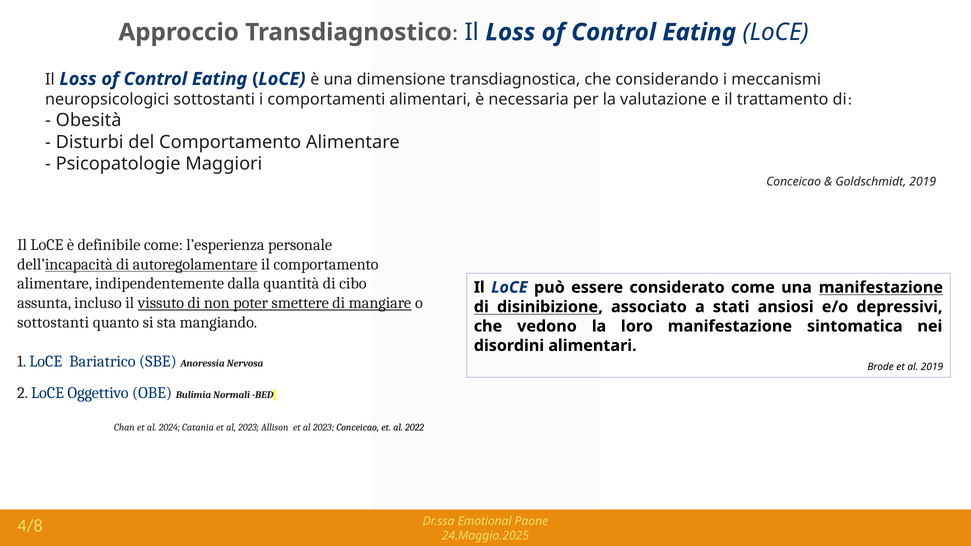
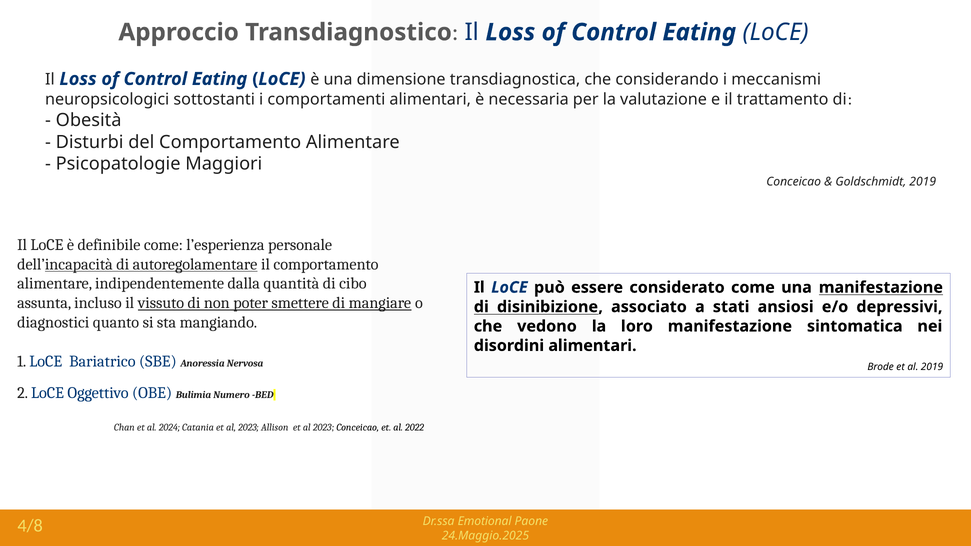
sottostanti: sottostanti -> diagnostici (53, 323)
Normali: Normali -> Numero (232, 395)
